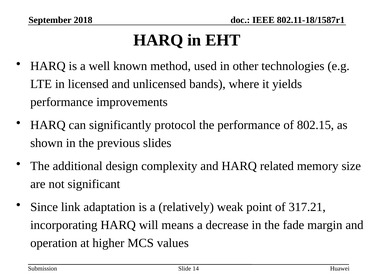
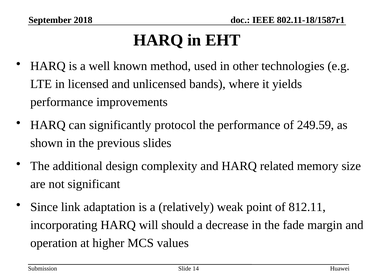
802.15: 802.15 -> 249.59 (315, 125)
317.21: 317.21 -> 812.11 (307, 207)
means: means -> should (178, 225)
